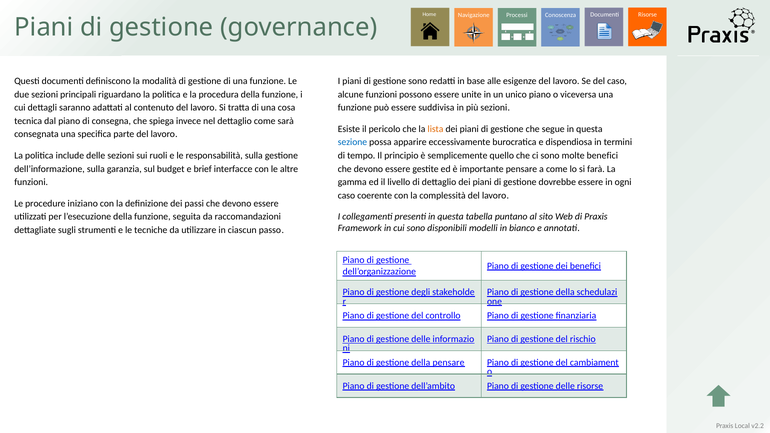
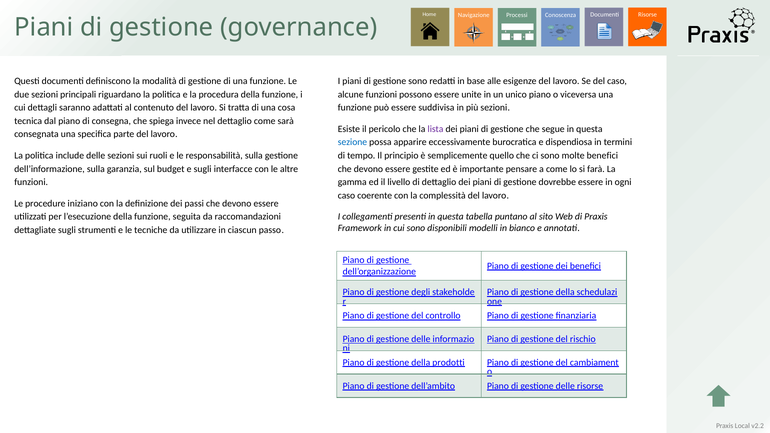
lista colour: orange -> purple (435, 129)
e brief: brief -> sugli (203, 169)
della pensare: pensare -> prodotti (449, 363)
